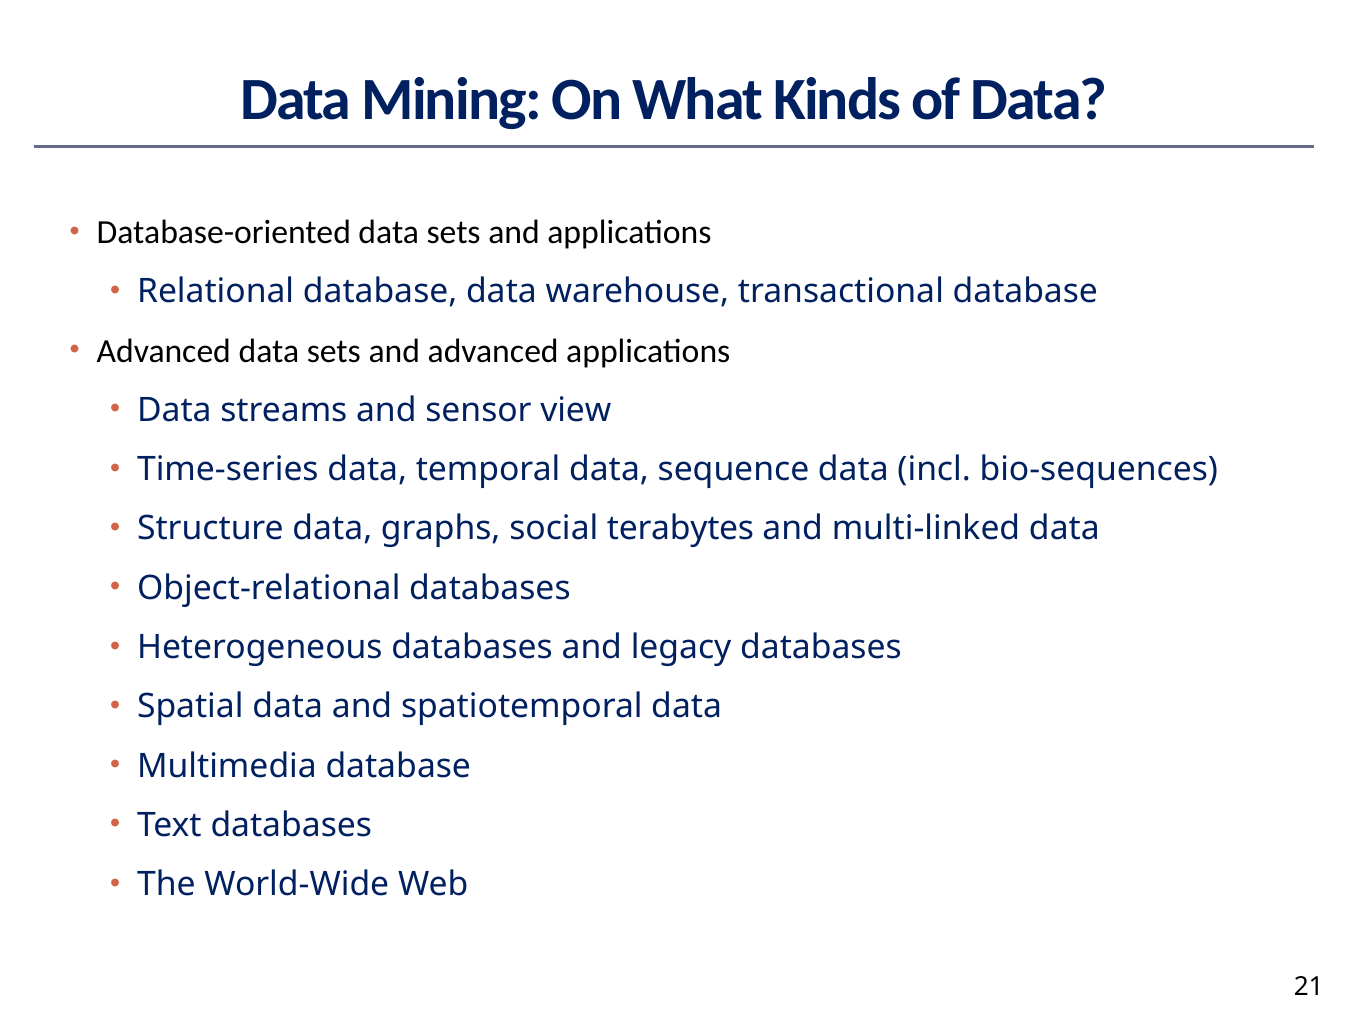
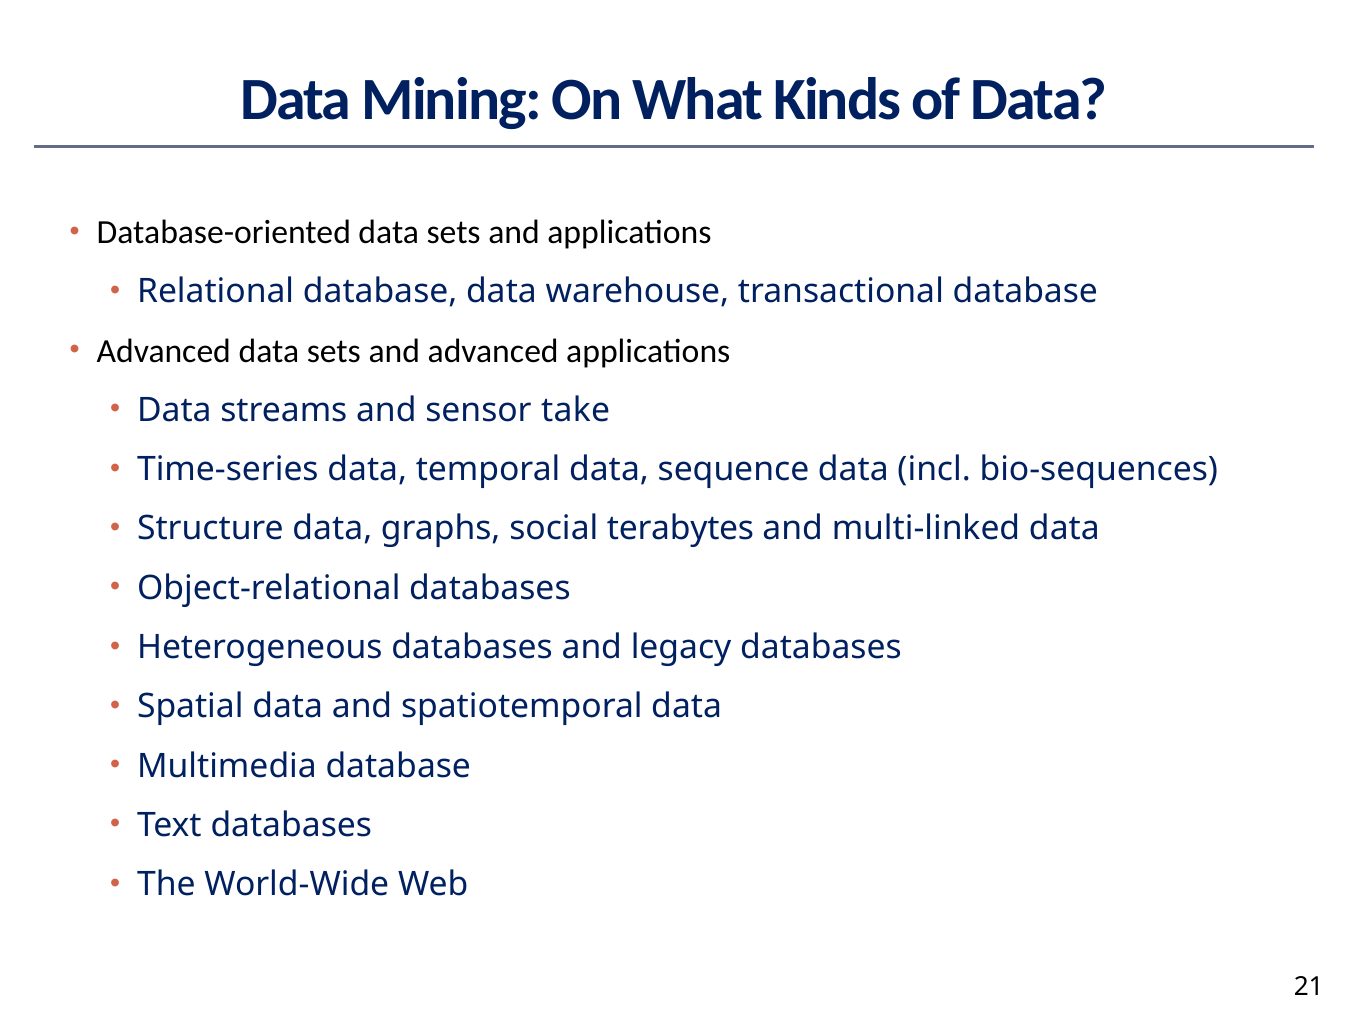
view: view -> take (576, 410)
